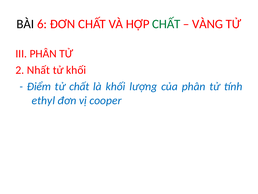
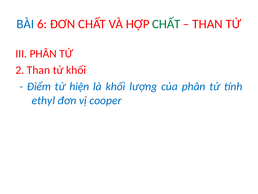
BÀI colour: black -> blue (25, 24)
VÀNG: VÀNG -> THAN (208, 24)
2 Nhất: Nhất -> Than (38, 70)
tử chất: chất -> hiện (79, 86)
